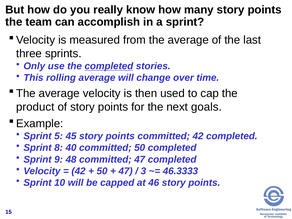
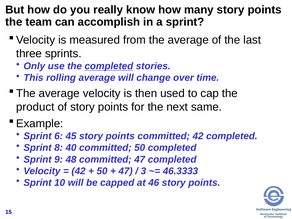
goals: goals -> same (206, 107)
5: 5 -> 6 (59, 136)
